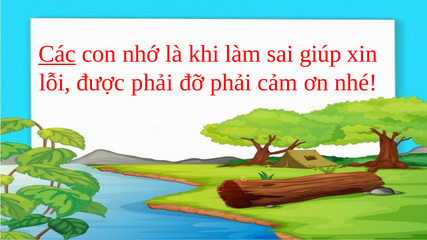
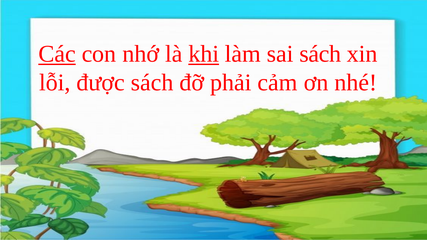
khi underline: none -> present (204, 54)
sai giúp: giúp -> sách (320, 54)
được phải: phải -> sách (152, 83)
